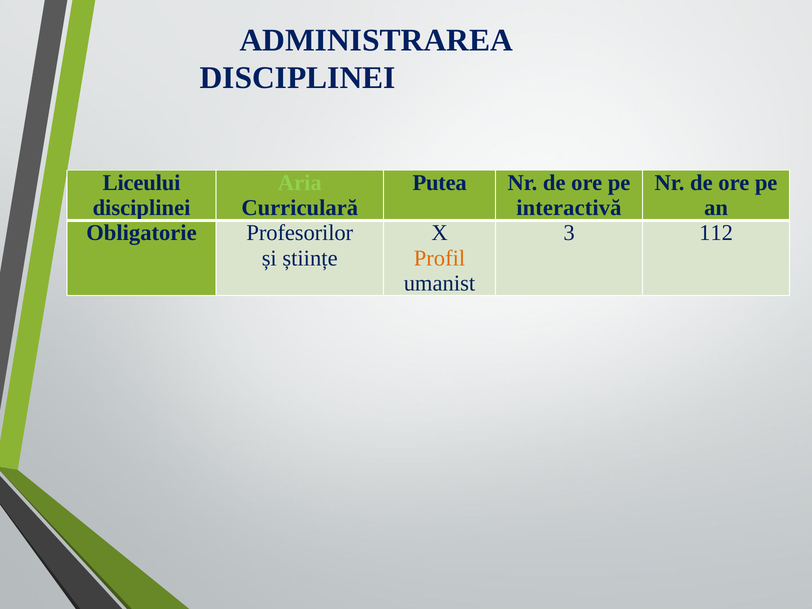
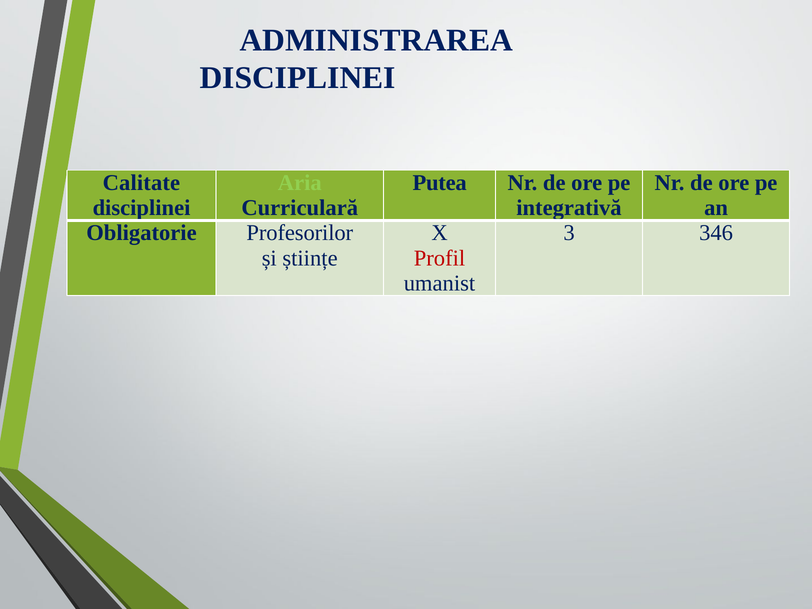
Liceului: Liceului -> Calitate (141, 183)
interactivă: interactivă -> integrativă (569, 208)
112: 112 -> 346 (716, 233)
Profil colour: orange -> red (439, 258)
